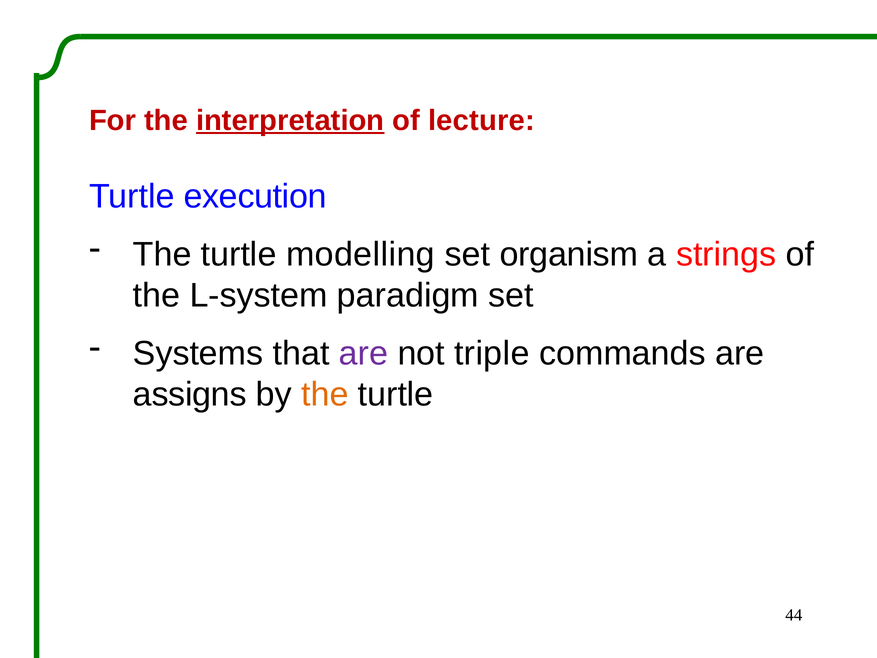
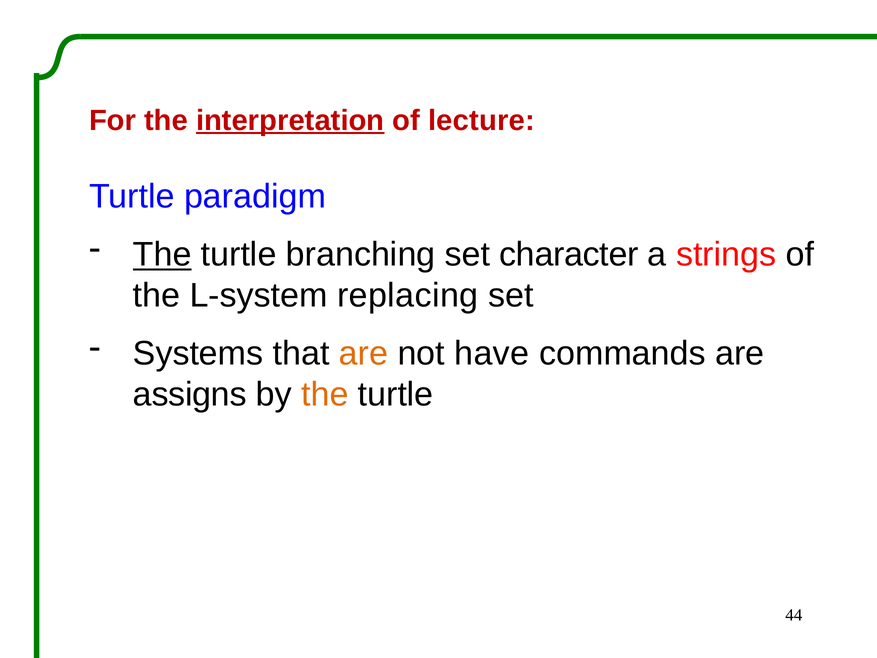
execution: execution -> paradigm (255, 197)
The underline: none -> present (162, 255)
modelling: modelling -> branching (361, 255)
organism: organism -> character (569, 255)
paradigm: paradigm -> replacing (408, 296)
are colour: purple -> orange (363, 354)
triple: triple -> have (492, 354)
